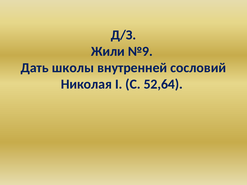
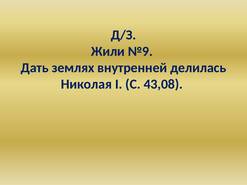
школы: школы -> землях (73, 68)
сословий: сословий -> делилась (198, 68)
52,64: 52,64 -> 43,08 (163, 84)
